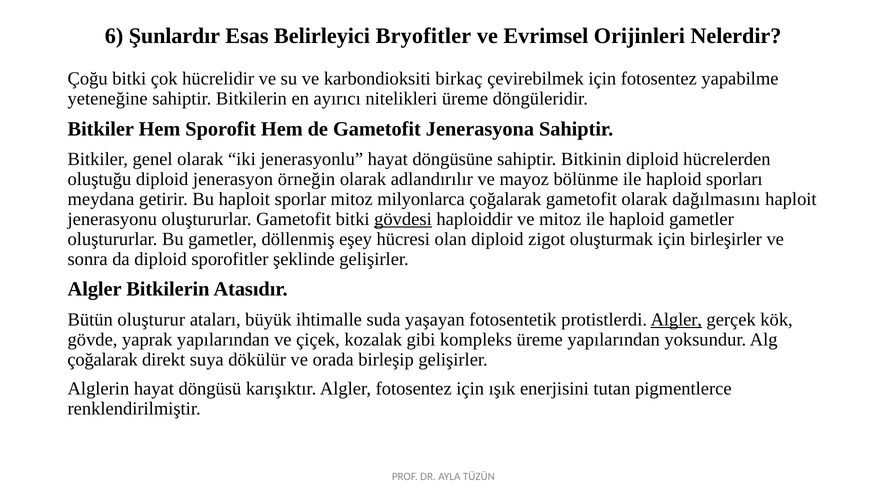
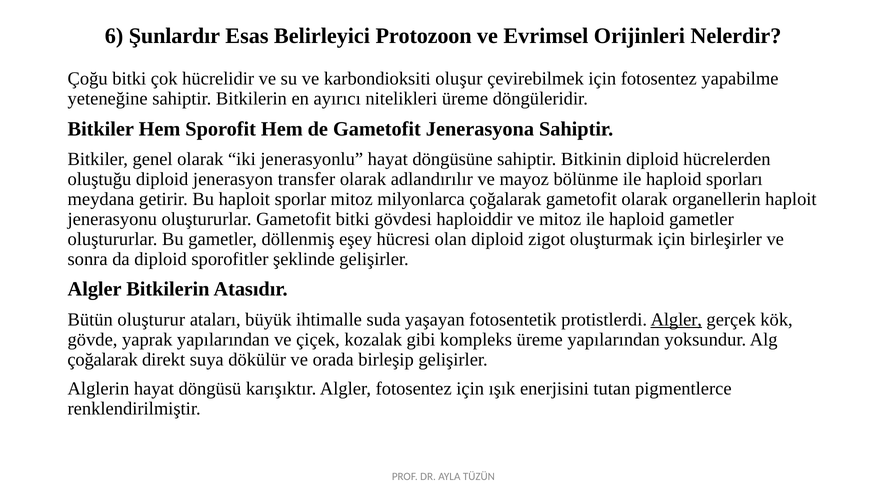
Bryofitler: Bryofitler -> Protozoon (424, 36)
birkaç: birkaç -> oluşur (459, 79)
örneğin: örneğin -> transfer (306, 179)
dağılmasını: dağılmasını -> organellerin (716, 199)
gövdesi underline: present -> none (403, 219)
